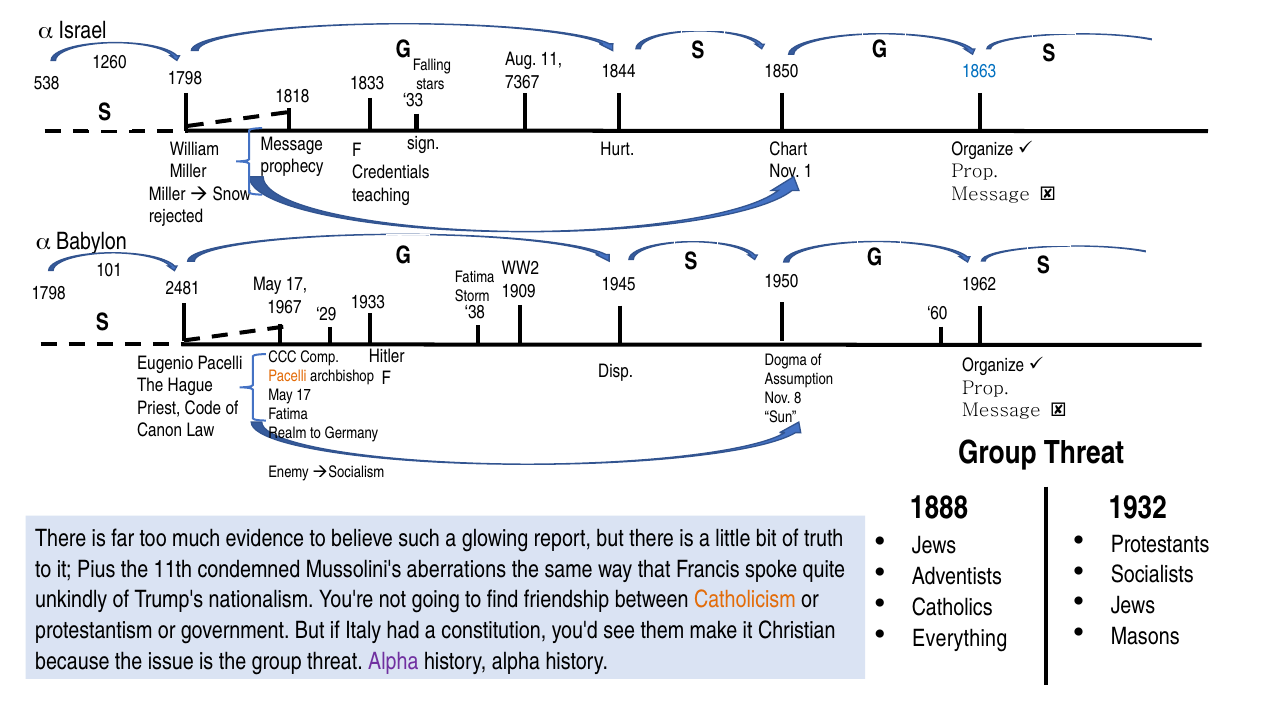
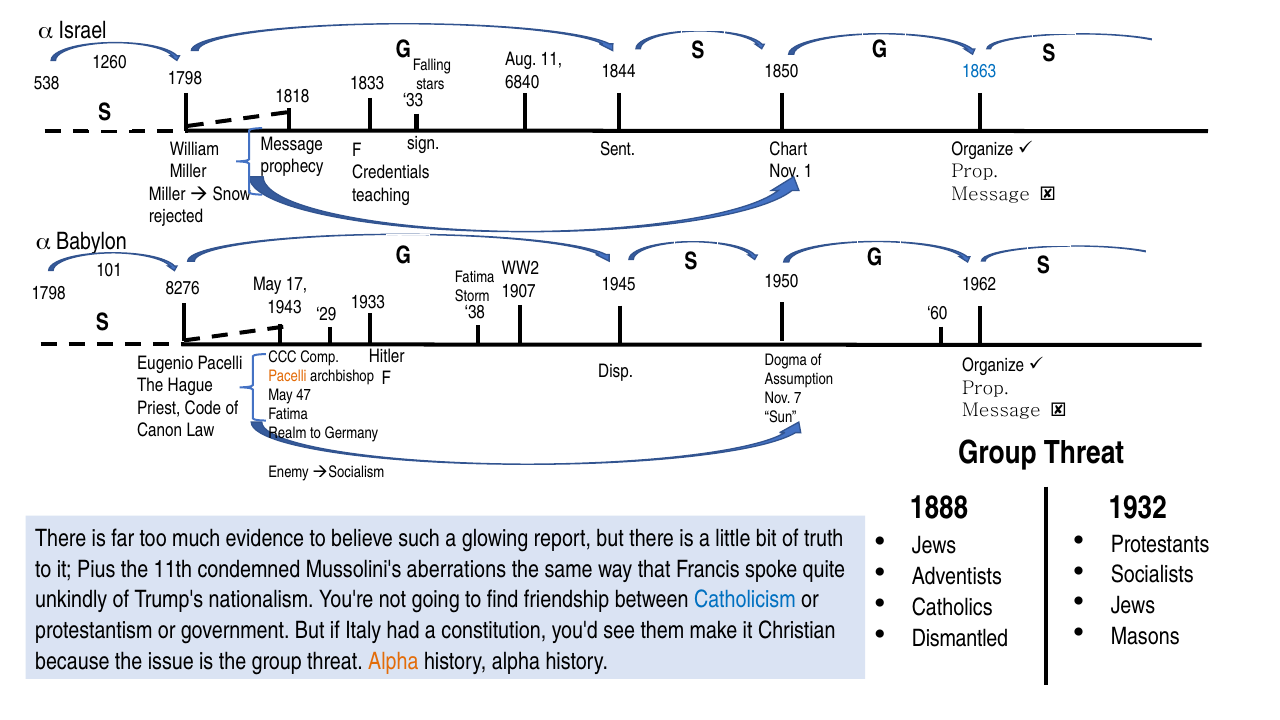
7367: 7367 -> 6840 (522, 82)
Hurt: Hurt -> Sent (618, 149)
2481: 2481 -> 8276 (183, 288)
1909: 1909 -> 1907 (519, 291)
1967: 1967 -> 1943 (284, 307)
17: 17 -> 47 (304, 395)
8: 8 -> 7 (798, 398)
Catholicism colour: orange -> blue (745, 600)
Everything: Everything -> Dismantled (960, 638)
Alpha colour: purple -> orange (393, 662)
